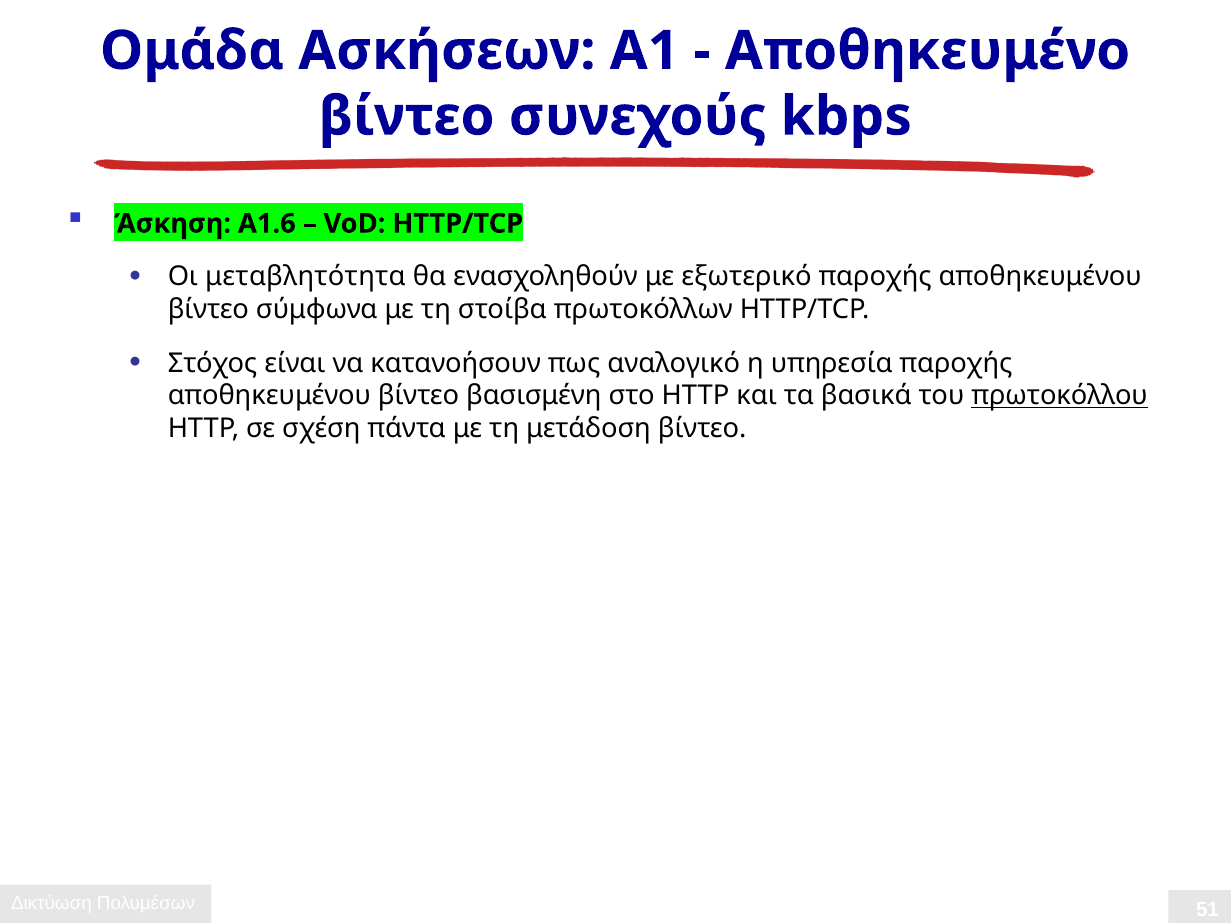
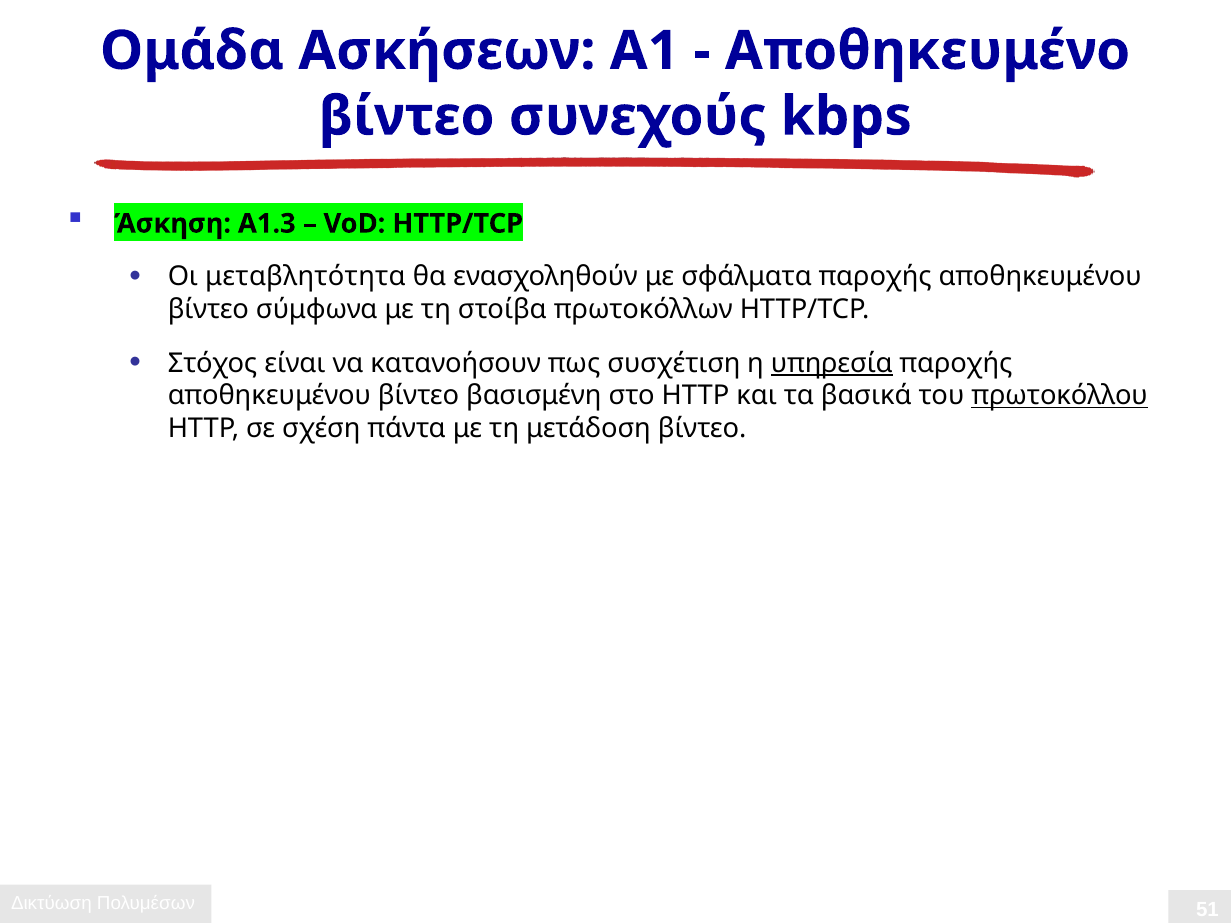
A1.6: A1.6 -> A1.3 (267, 224)
εξωτερικό: εξωτερικό -> σφάλματα (747, 277)
αναλογικό: αναλογικό -> συσχέτιση (674, 363)
υπηρεσία underline: none -> present (832, 363)
